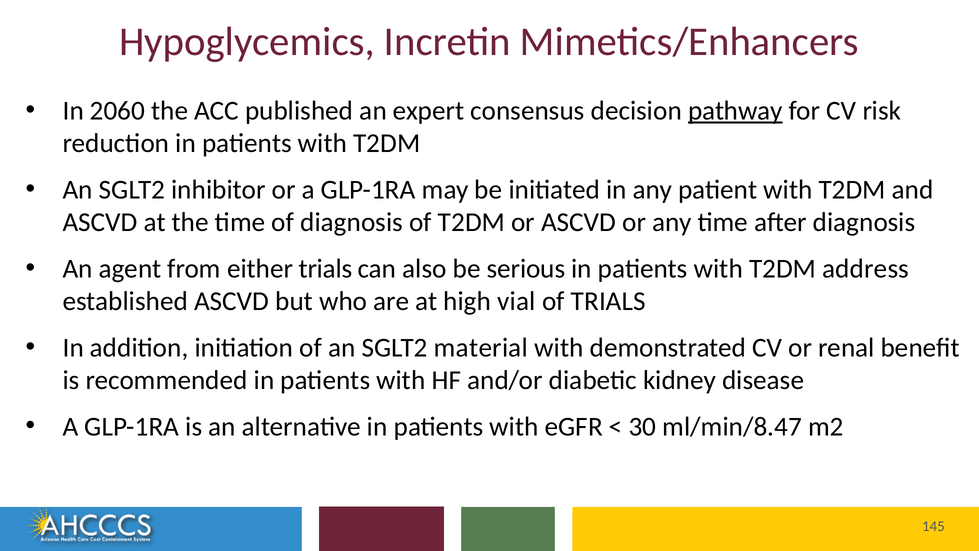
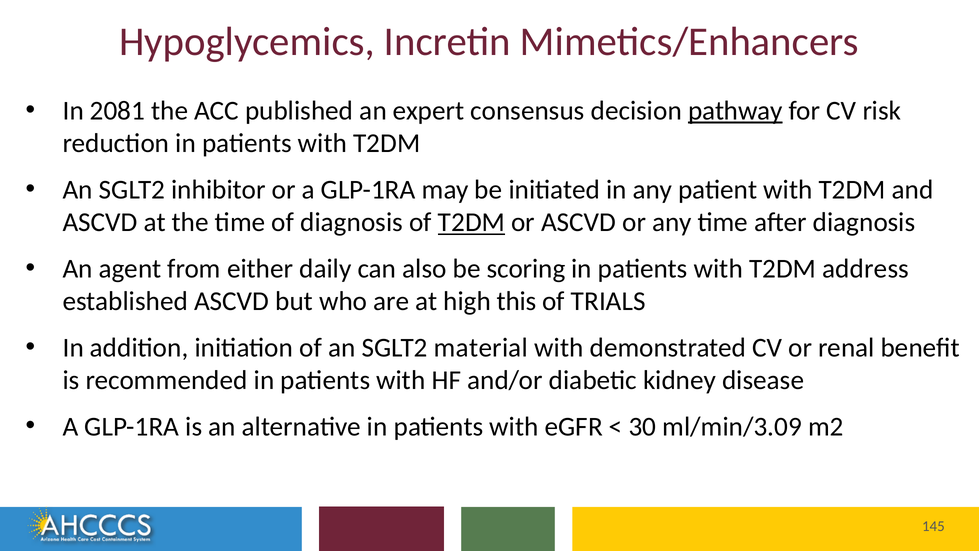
2060: 2060 -> 2081 (117, 111)
T2DM underline: none -> present (471, 222)
either trials: trials -> daily (325, 269)
serious: serious -> scoring (526, 269)
vial: vial -> this (517, 301)
ml/min/8.47: ml/min/8.47 -> ml/min/3.09 (732, 426)
